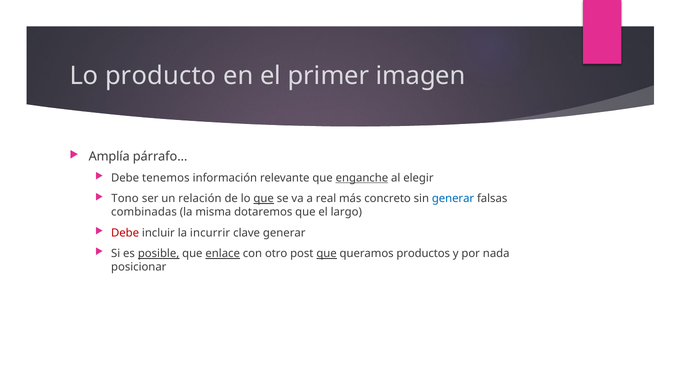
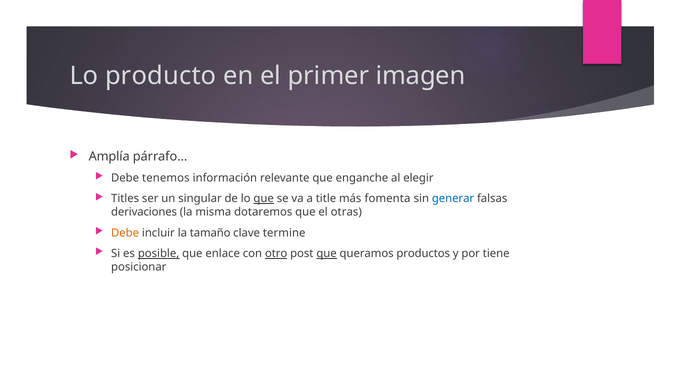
enganche underline: present -> none (362, 178)
Tono: Tono -> Titles (125, 199)
relación: relación -> singular (200, 199)
real: real -> title (326, 199)
concreto: concreto -> fomenta (387, 199)
combinadas: combinadas -> derivaciones (144, 212)
largo: largo -> otras (346, 212)
Debe colour: red -> orange (125, 233)
incurrir: incurrir -> tamaño (210, 233)
clave generar: generar -> termine (284, 233)
enlace underline: present -> none (223, 254)
otro underline: none -> present (276, 254)
nada: nada -> tiene (496, 254)
